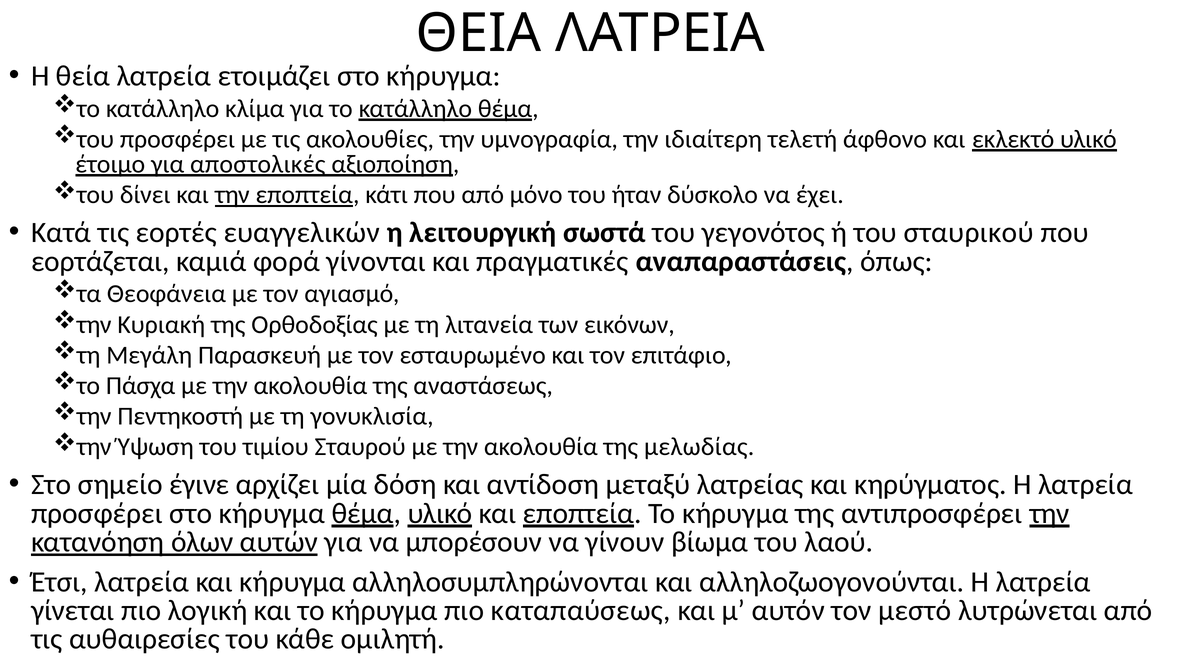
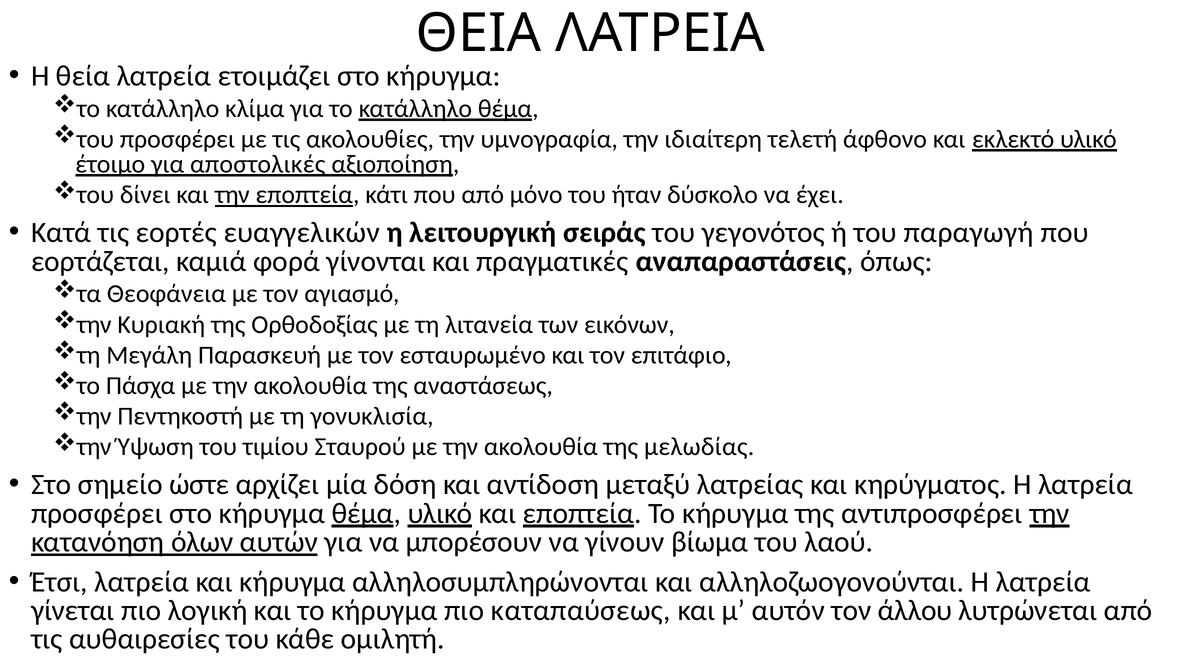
σωστά: σωστά -> σειράς (604, 233)
σταυρικού: σταυρικού -> παραγωγή (969, 233)
έγινε: έγινε -> ώστε (199, 485)
μεστό: μεστό -> άλλου (915, 611)
